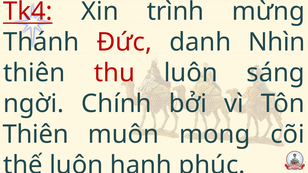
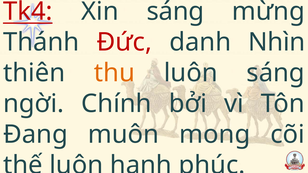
Xin trình: trình -> sáng (175, 11)
thu colour: red -> orange (114, 73)
Thiên: Thiên -> Đang (35, 135)
